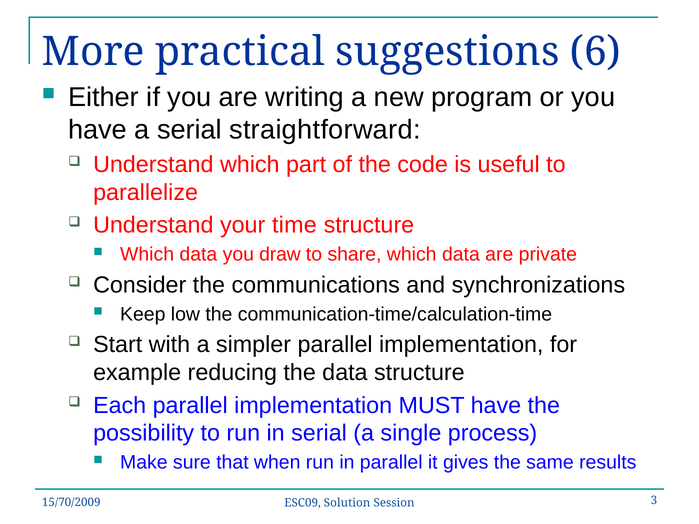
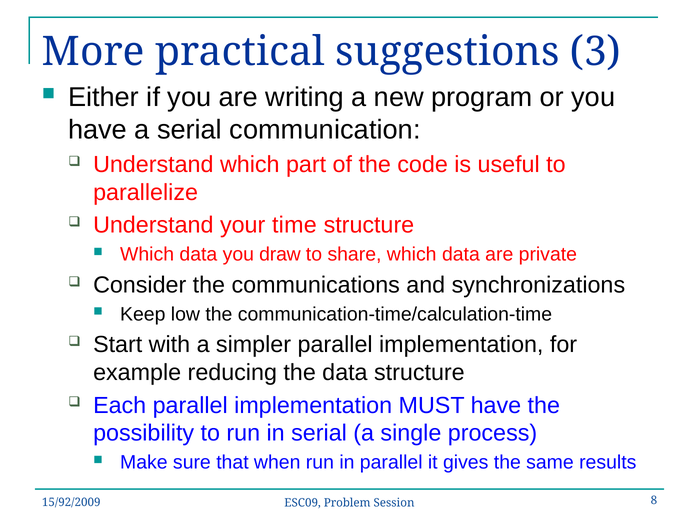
6: 6 -> 3 (595, 52)
straightforward: straightforward -> communication (325, 130)
15/70/2009: 15/70/2009 -> 15/92/2009 (71, 503)
Solution: Solution -> Problem (347, 503)
3: 3 -> 8 (654, 501)
